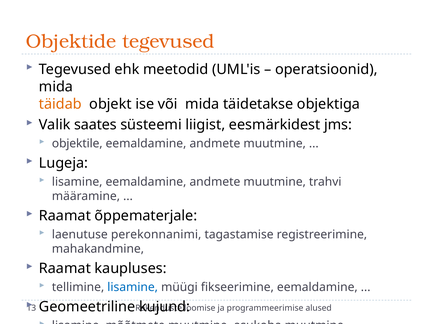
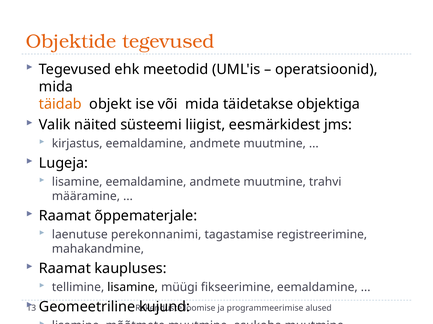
saates: saates -> näited (95, 125)
objektile: objektile -> kirjastus (77, 144)
lisamine colour: blue -> black (133, 288)
